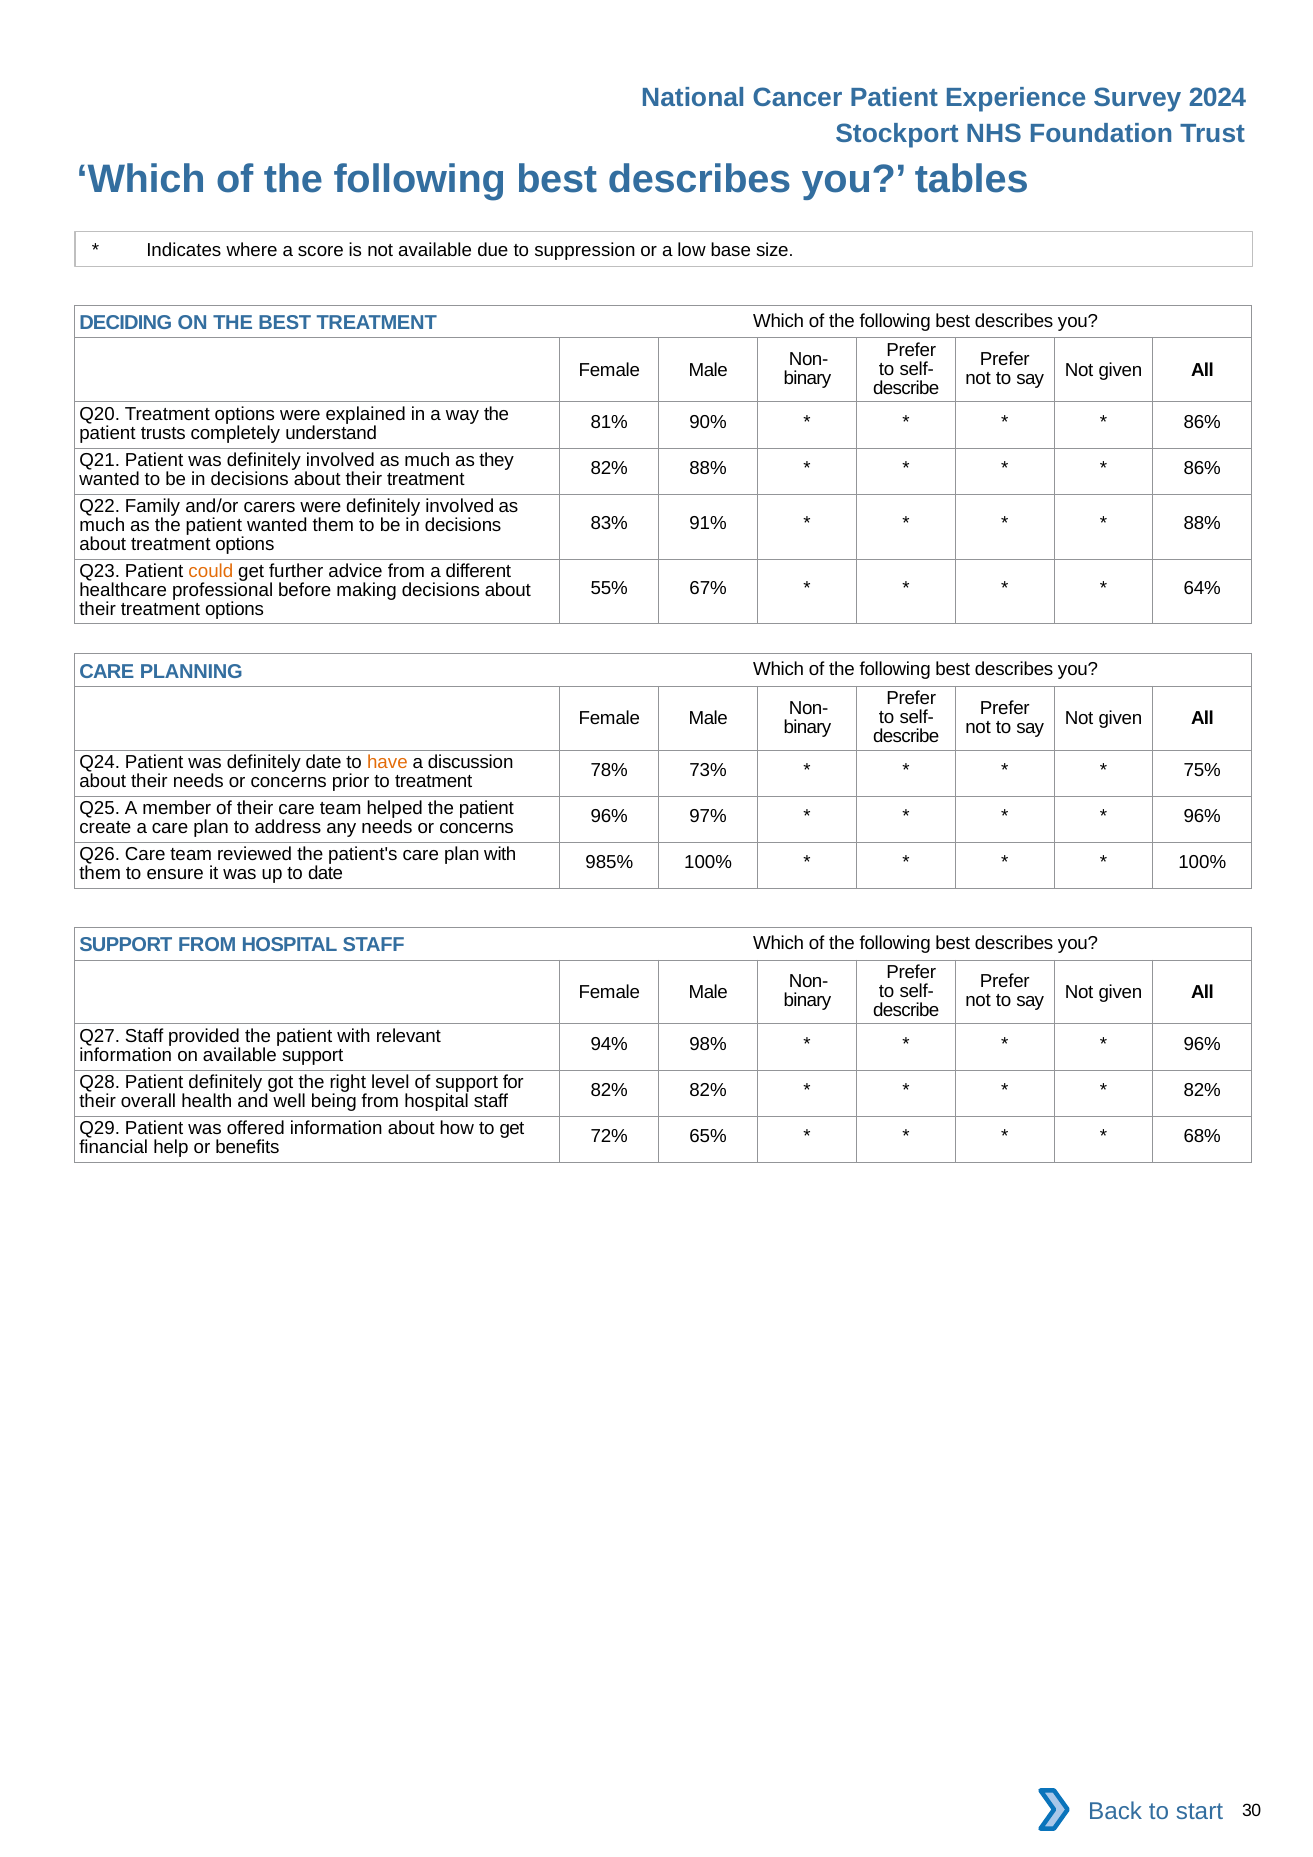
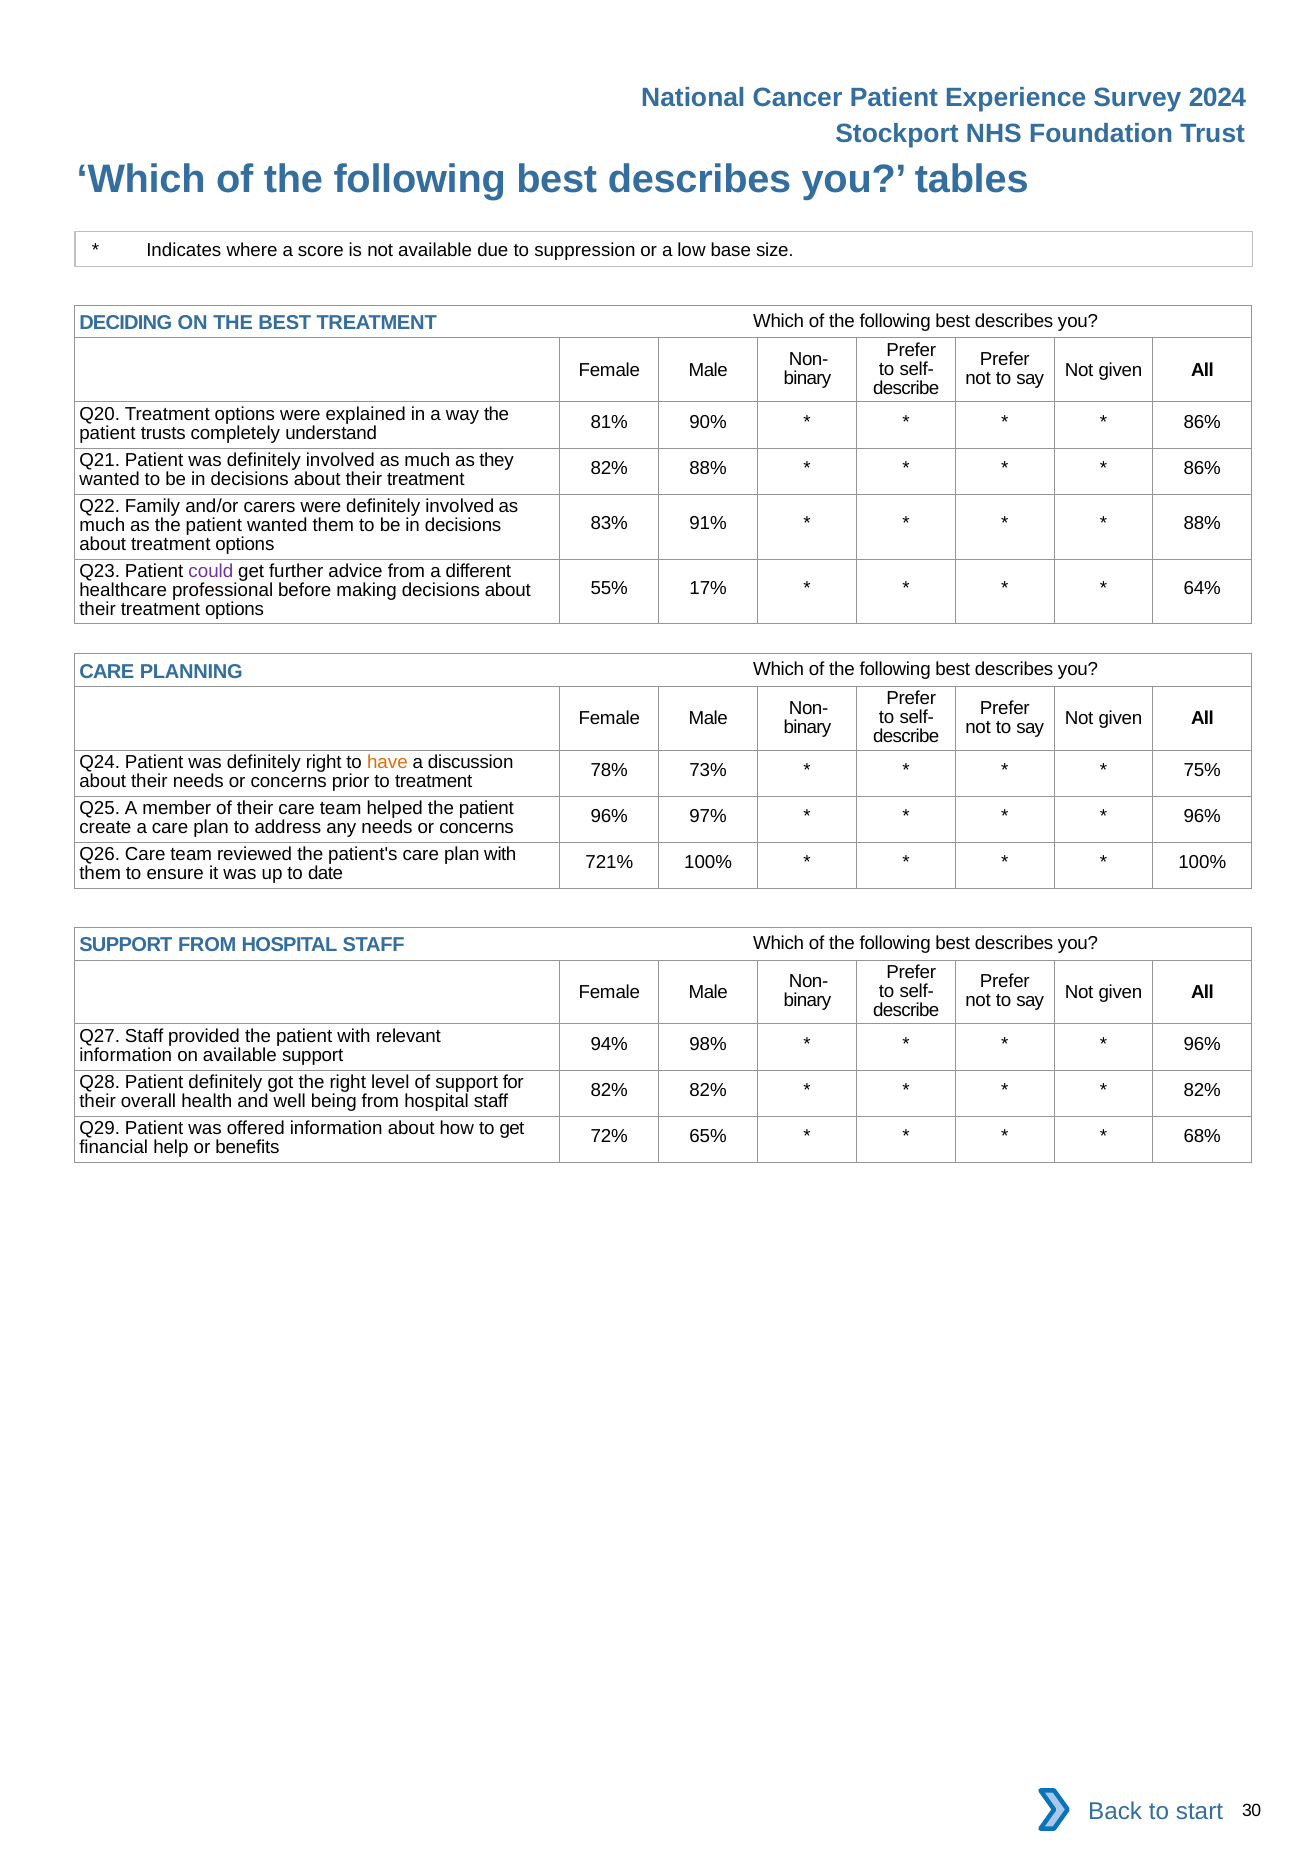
could colour: orange -> purple (211, 572)
67%: 67% -> 17% (708, 589)
definitely date: date -> right (324, 763)
985%: 985% -> 721% (609, 863)
